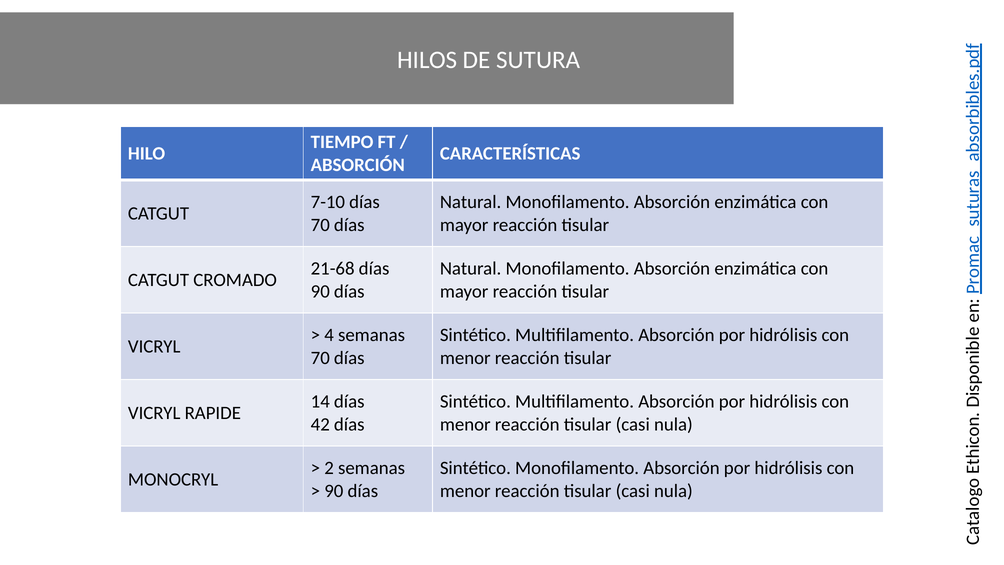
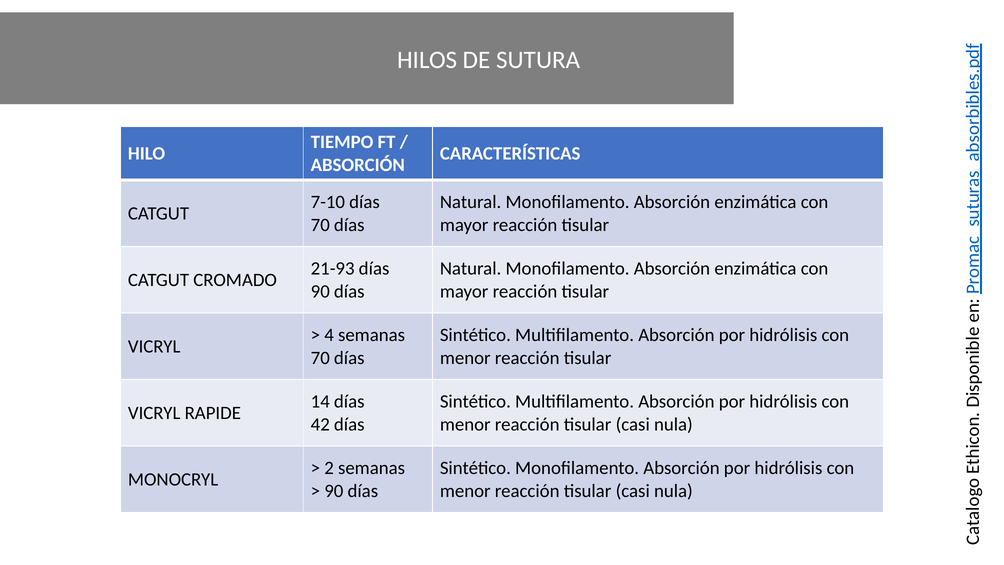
21-68: 21-68 -> 21-93 (333, 268)
